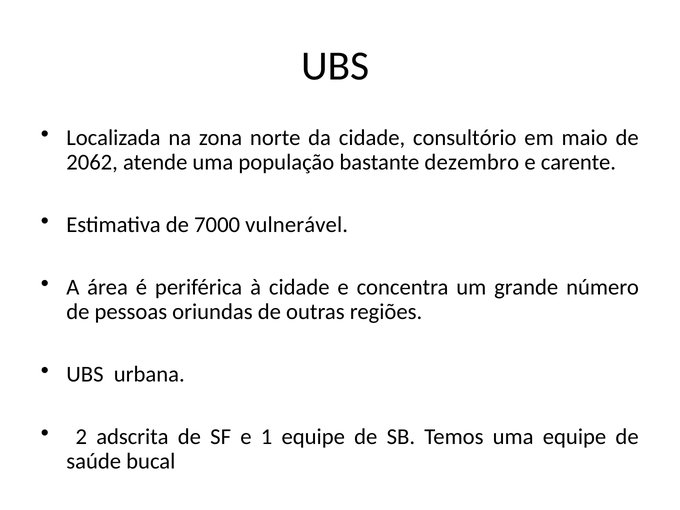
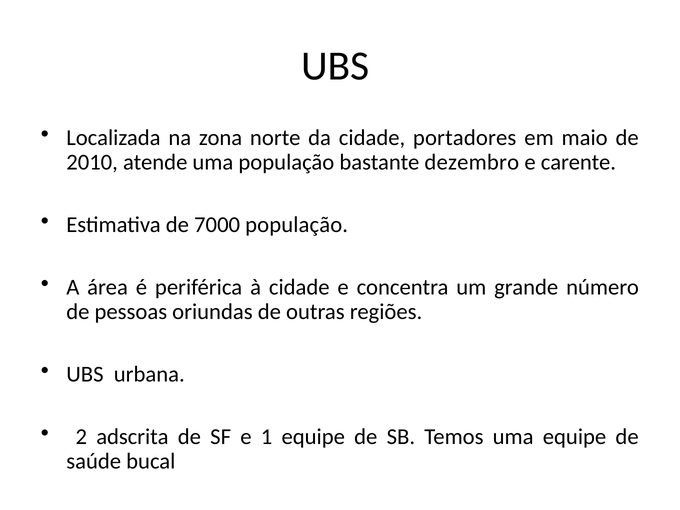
consultório: consultório -> portadores (465, 138)
2062: 2062 -> 2010 (92, 162)
7000 vulnerável: vulnerável -> população (297, 225)
